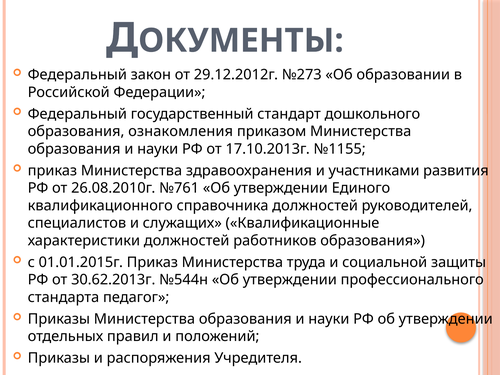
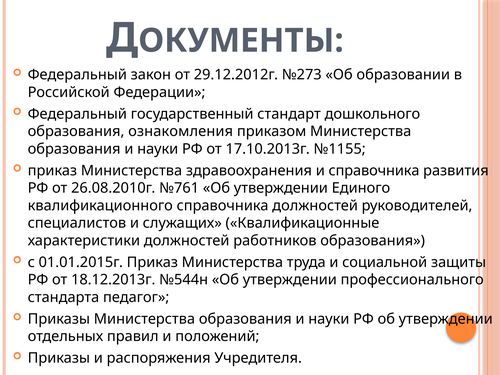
и участниками: участниками -> справочника (374, 171)
30.62.2013г: 30.62.2013г -> 18.12.2013г (113, 280)
